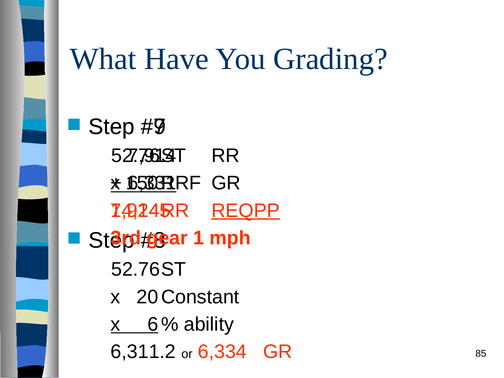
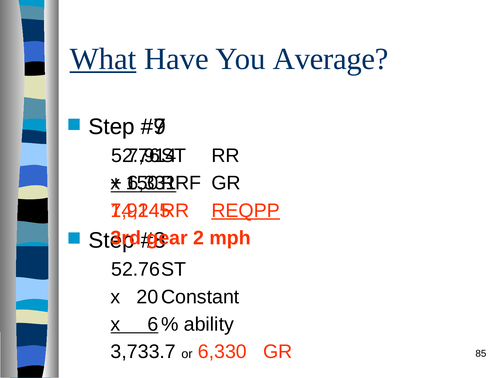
What underline: none -> present (103, 59)
Grading: Grading -> Average (331, 59)
1: 1 -> 2 (199, 238)
6,311.2: 6,311.2 -> 3,733.7 (143, 352)
6,334: 6,334 -> 6,330 (222, 352)
